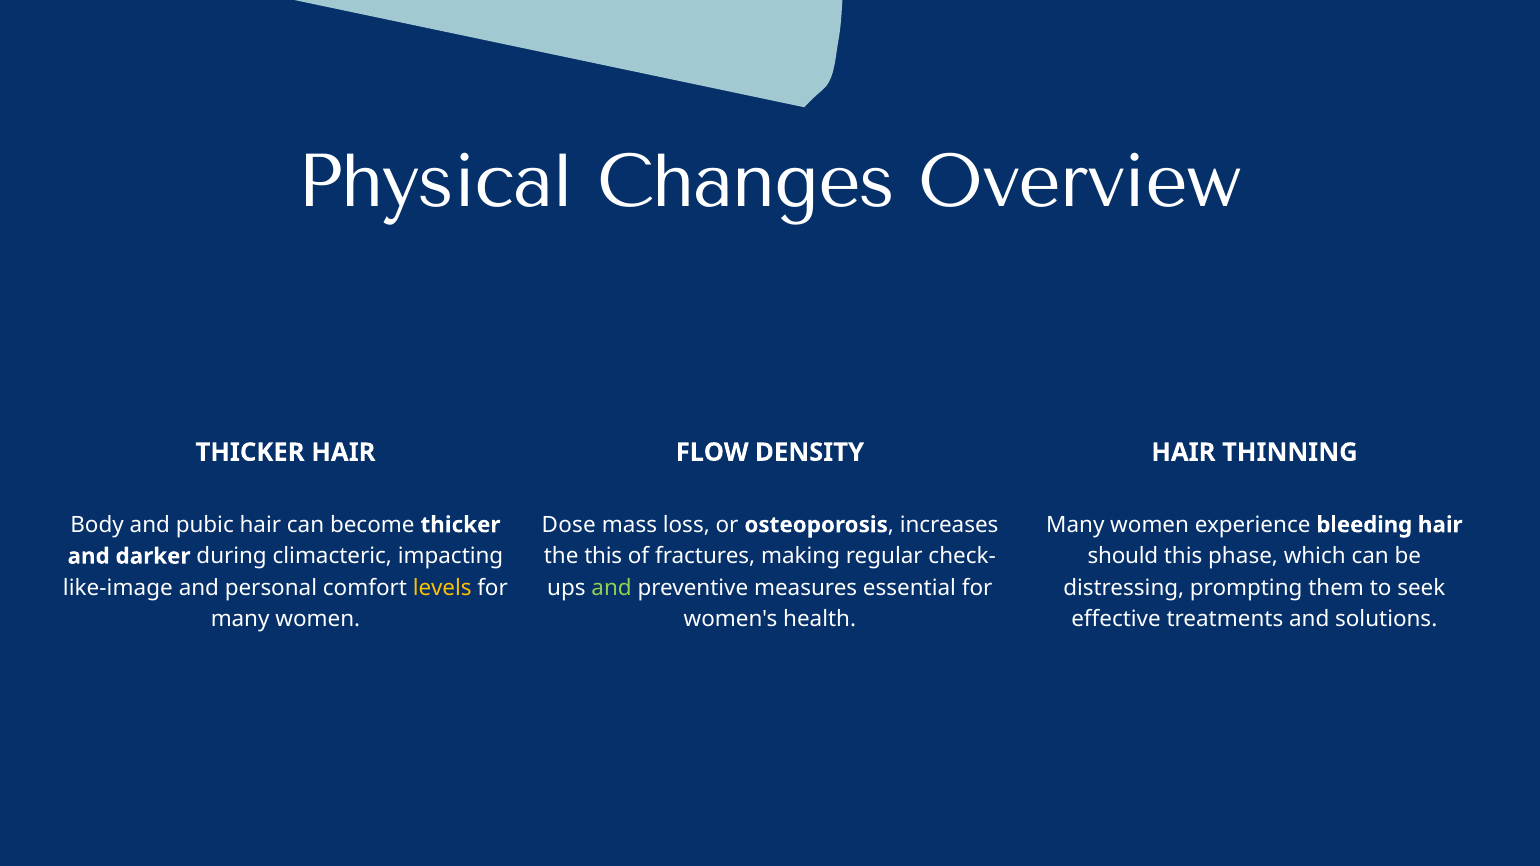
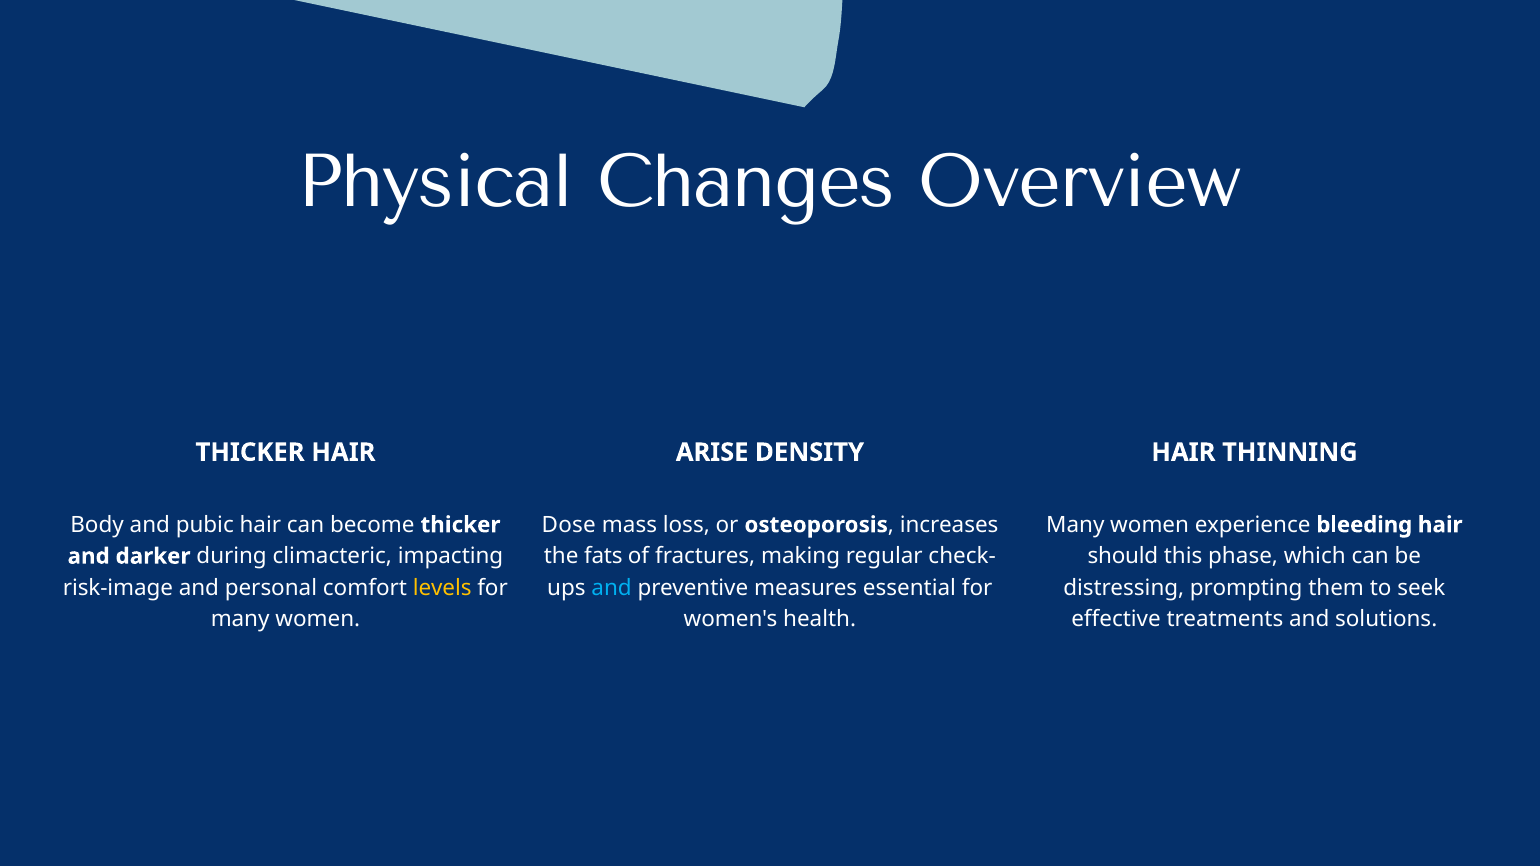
FLOW: FLOW -> ARISE (712, 452)
the this: this -> fats (603, 556)
like-image: like-image -> risk-image (118, 588)
and colour: light green -> light blue (612, 588)
